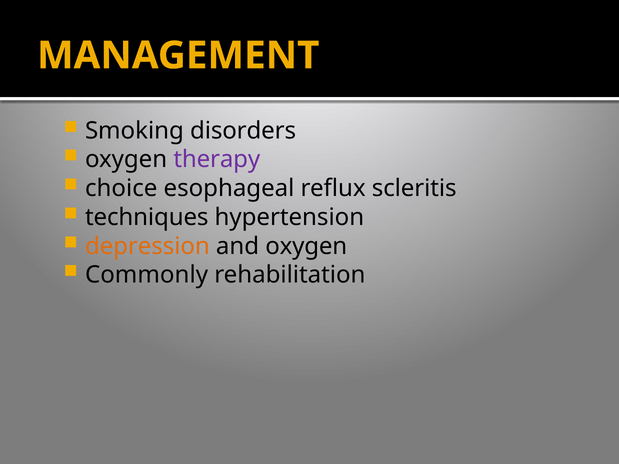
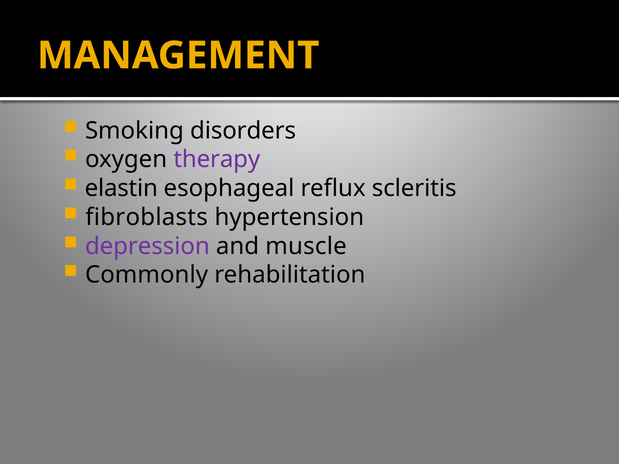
choice: choice -> elastin (121, 188)
techniques: techniques -> fibroblasts (147, 217)
depression colour: orange -> purple (147, 246)
and oxygen: oxygen -> muscle (306, 246)
